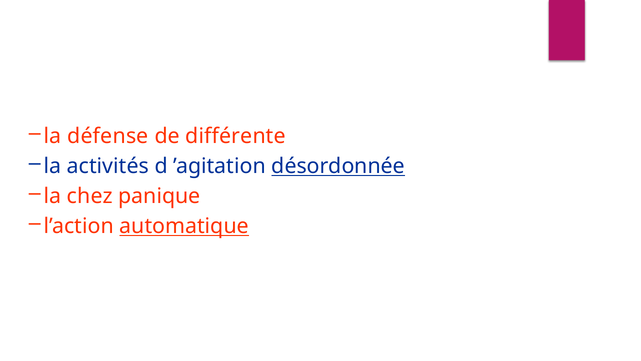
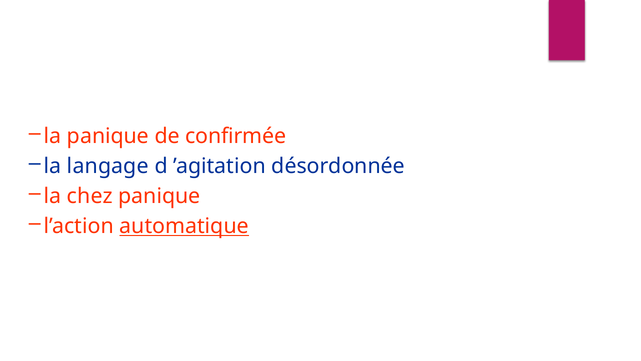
la défense: défense -> panique (108, 136)
différente: différente -> confirmée (236, 136)
activités: activités -> langage (108, 166)
désordonnée underline: present -> none (338, 166)
